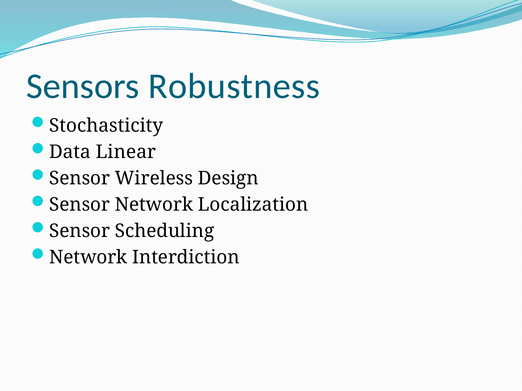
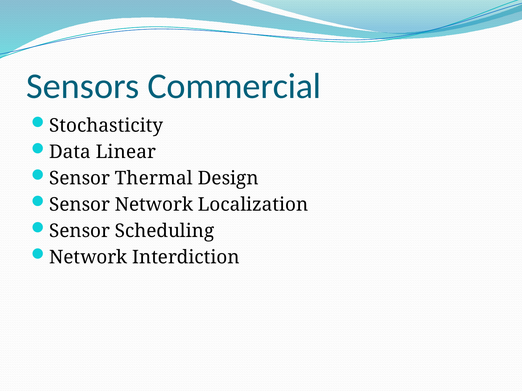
Robustness: Robustness -> Commercial (234, 86)
Wireless: Wireless -> Thermal (154, 178)
